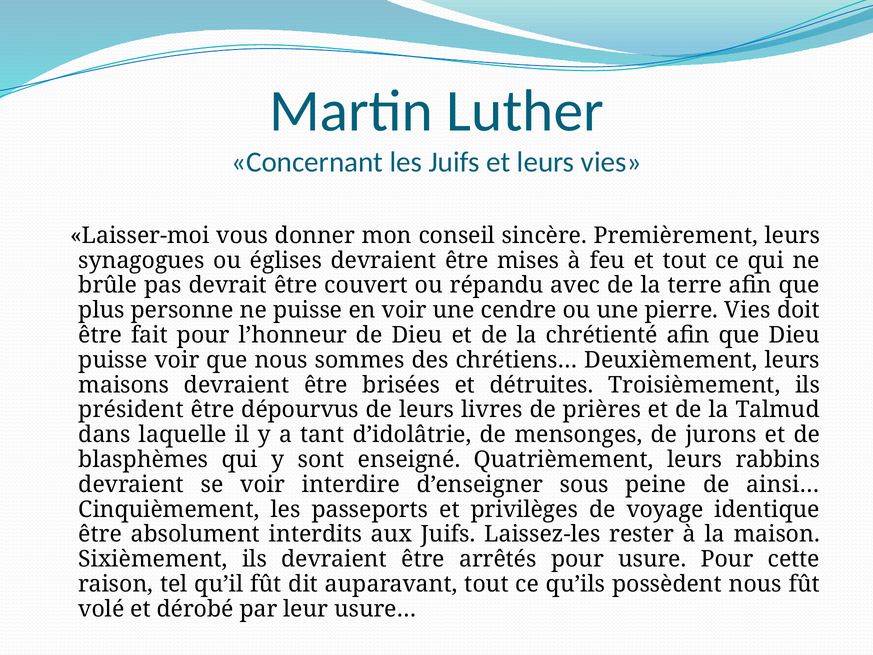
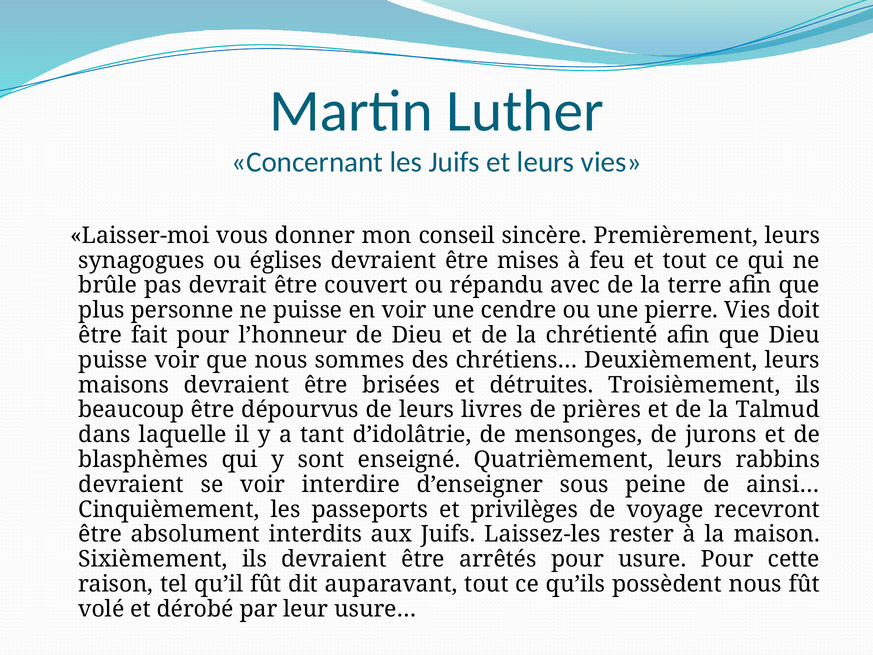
président: président -> beaucoup (131, 410)
identique: identique -> recevront (767, 509)
